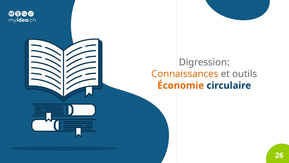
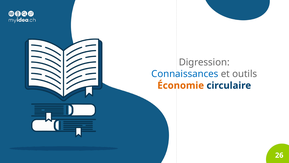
Connaissances colour: orange -> blue (185, 74)
